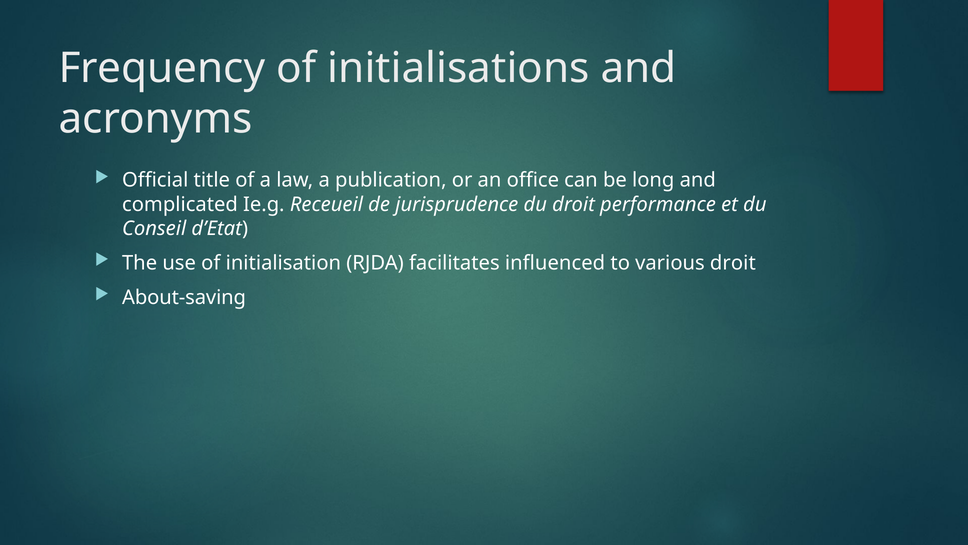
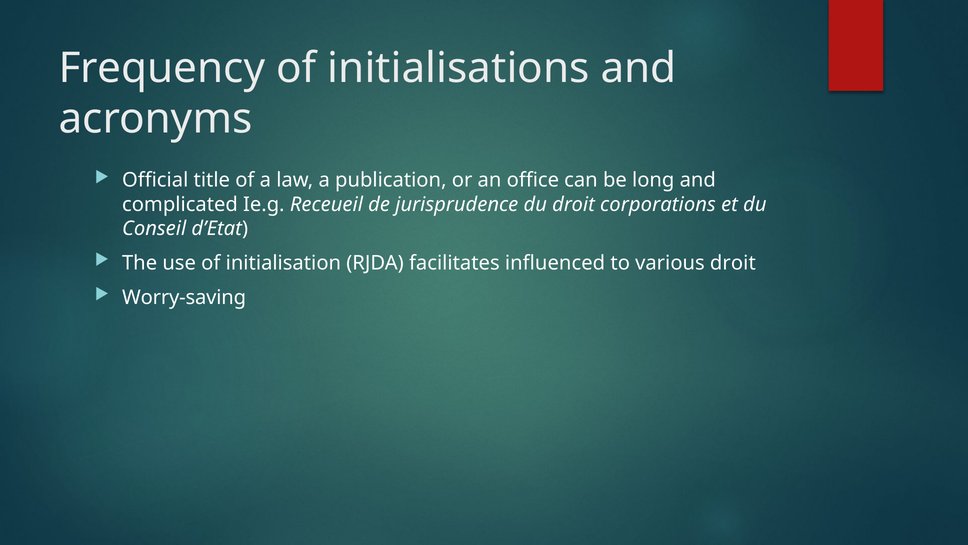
performance: performance -> corporations (658, 204)
About-saving: About-saving -> Worry-saving (184, 297)
